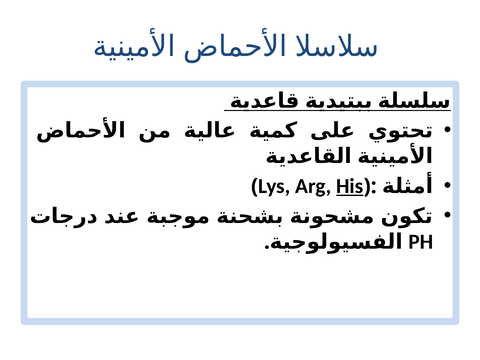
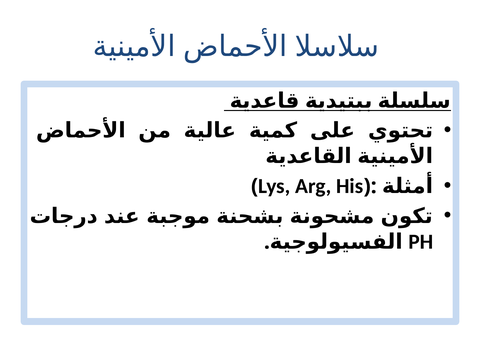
His underline: present -> none (350, 186)
